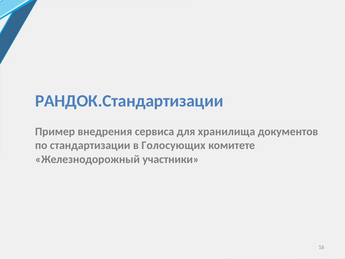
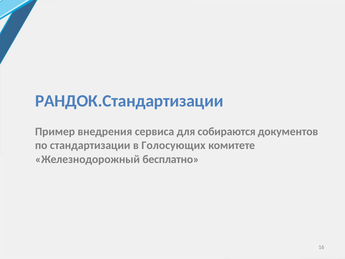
хранилища: хранилища -> собираются (227, 131)
участники: участники -> бесплатно (171, 159)
